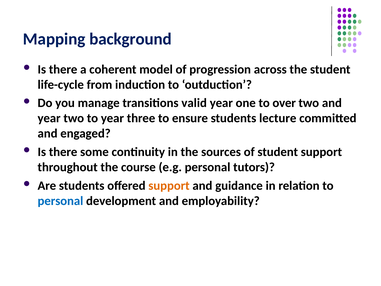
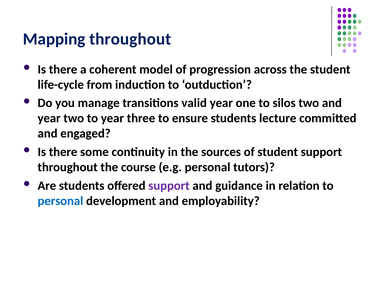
Mapping background: background -> throughout (130, 39)
over: over -> silos (284, 103)
support colour: orange -> purple (169, 186)
